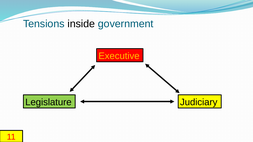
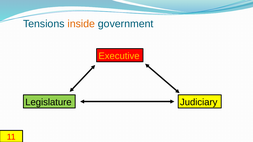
inside colour: black -> orange (81, 24)
